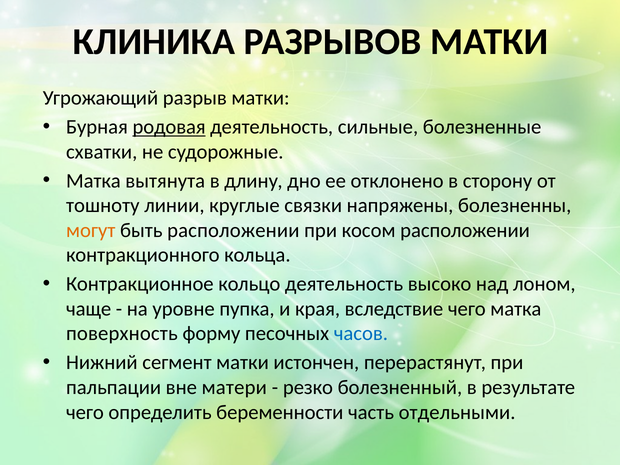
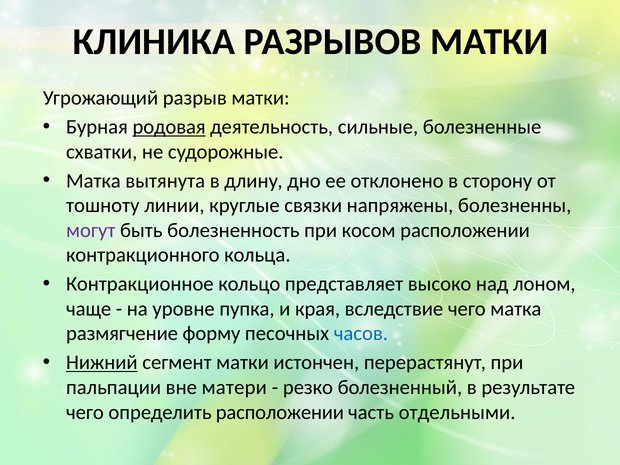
могут colour: orange -> purple (91, 230)
быть расположении: расположении -> болезненность (233, 230)
кольцо деятельность: деятельность -> представляет (344, 284)
поверхность: поверхность -> размягчение (122, 334)
Нижний underline: none -> present (102, 363)
определить беременности: беременности -> расположении (280, 412)
